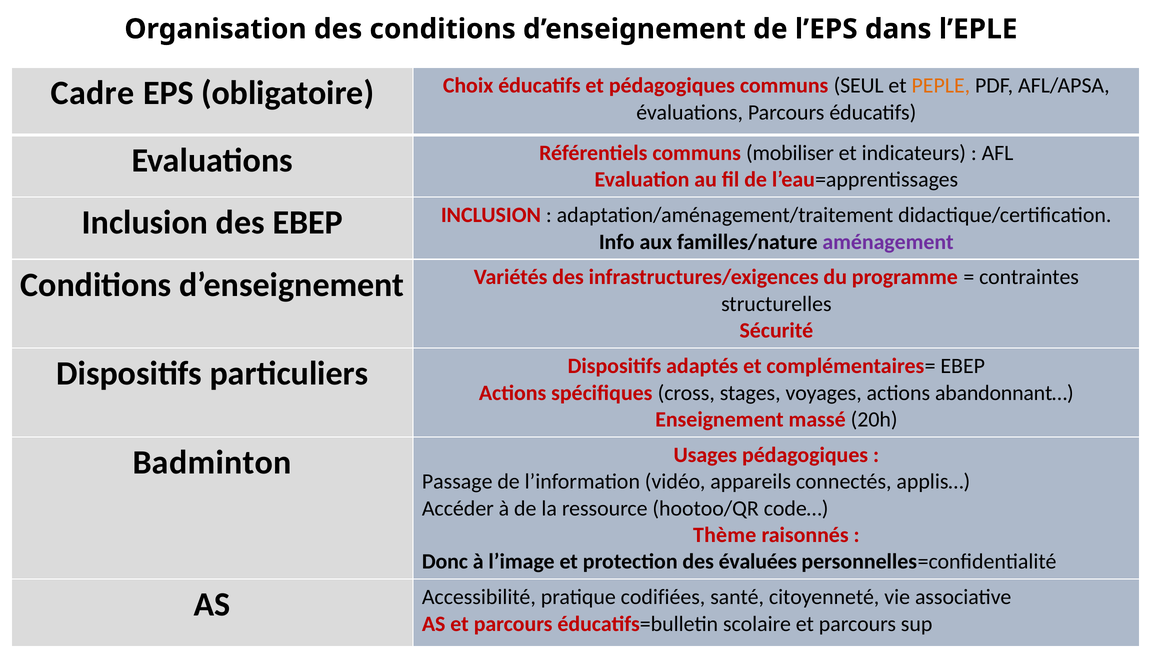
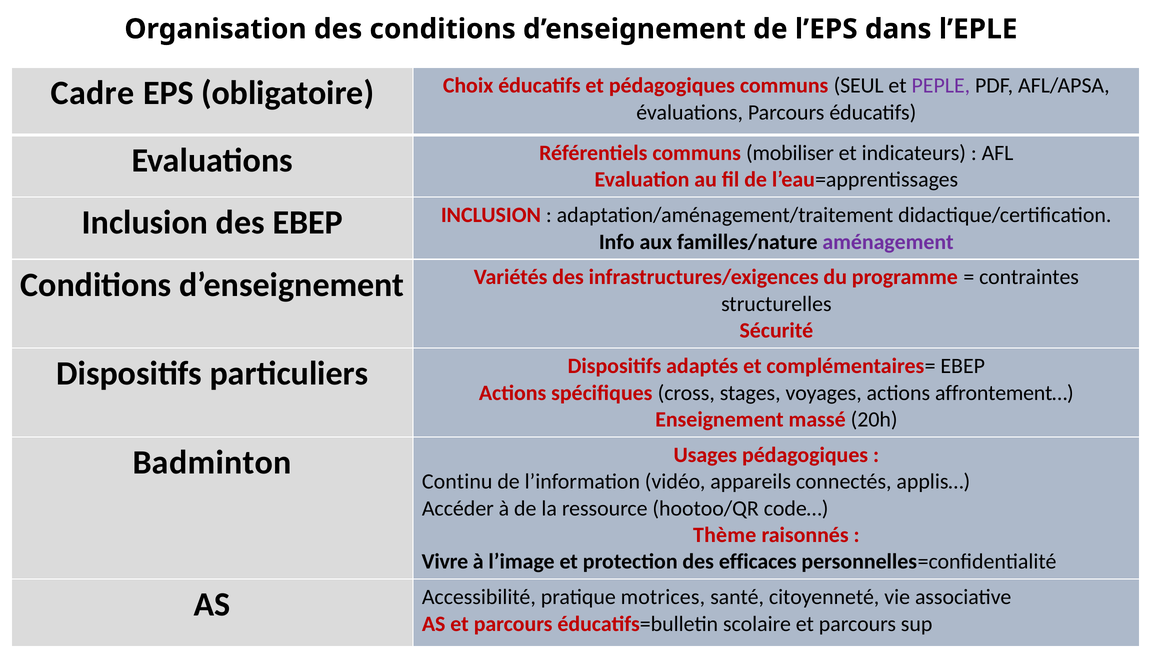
PEPLE colour: orange -> purple (941, 86)
abandonnant…: abandonnant… -> affrontement… (1004, 393)
Passage: Passage -> Continu (457, 482)
Donc: Donc -> Vivre (445, 562)
évaluées: évaluées -> efficaces (758, 562)
codifiées: codifiées -> motrices (663, 598)
